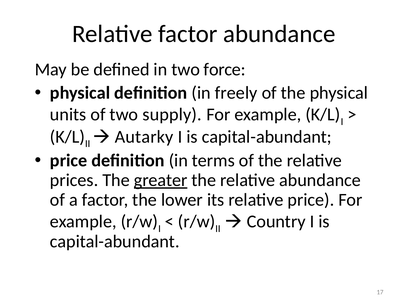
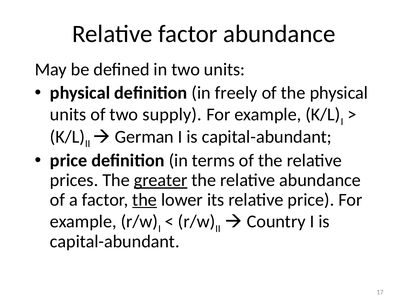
two force: force -> units (225, 70)
Autarky: Autarky -> German (144, 137)
the underline: none -> present (145, 200)
